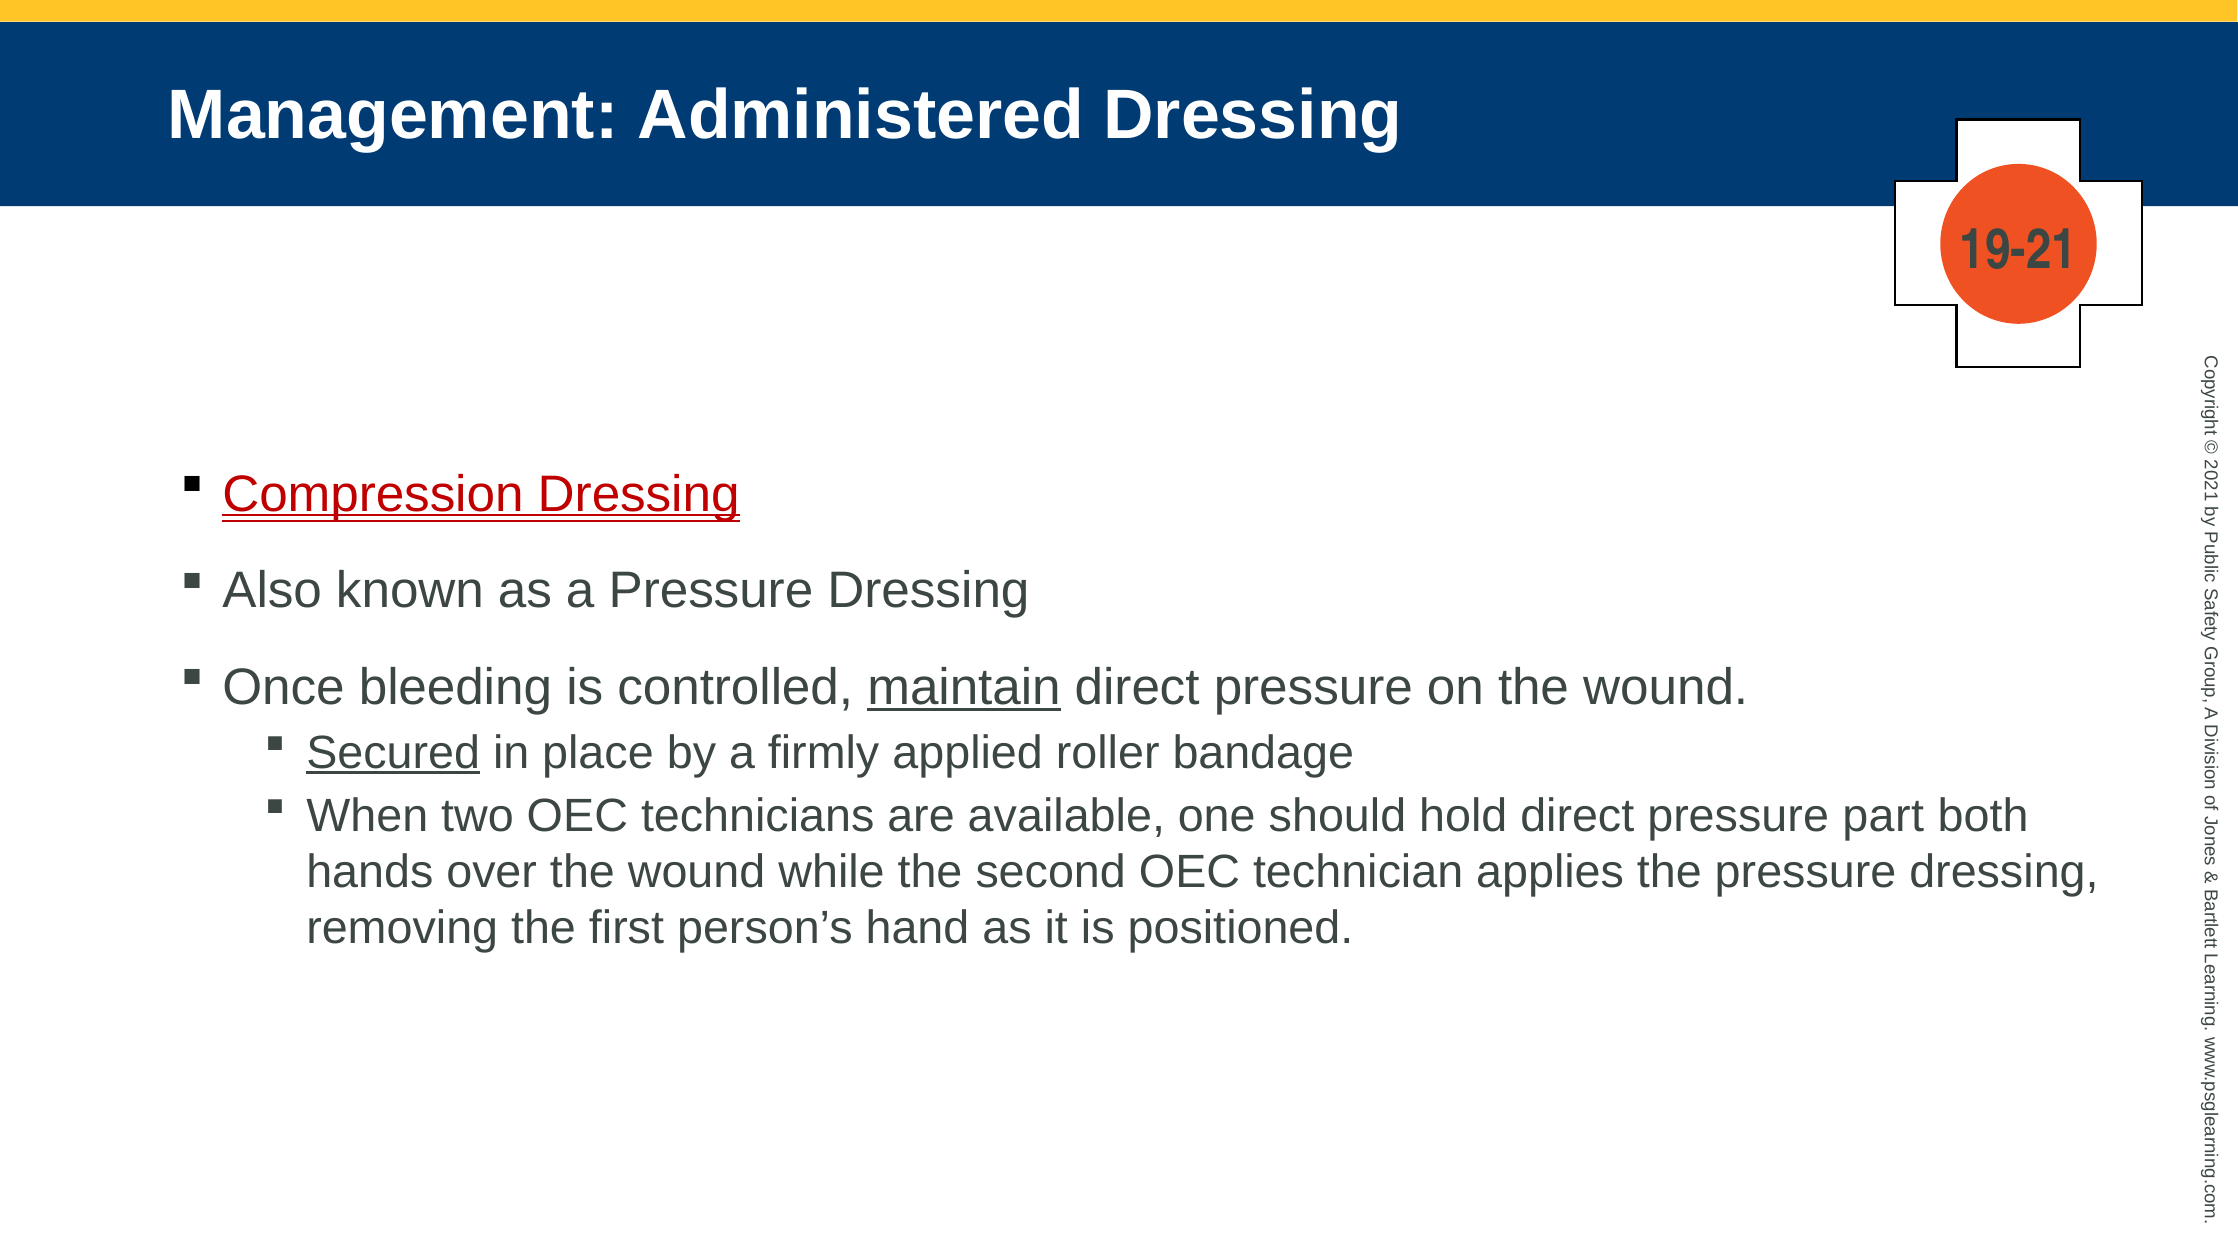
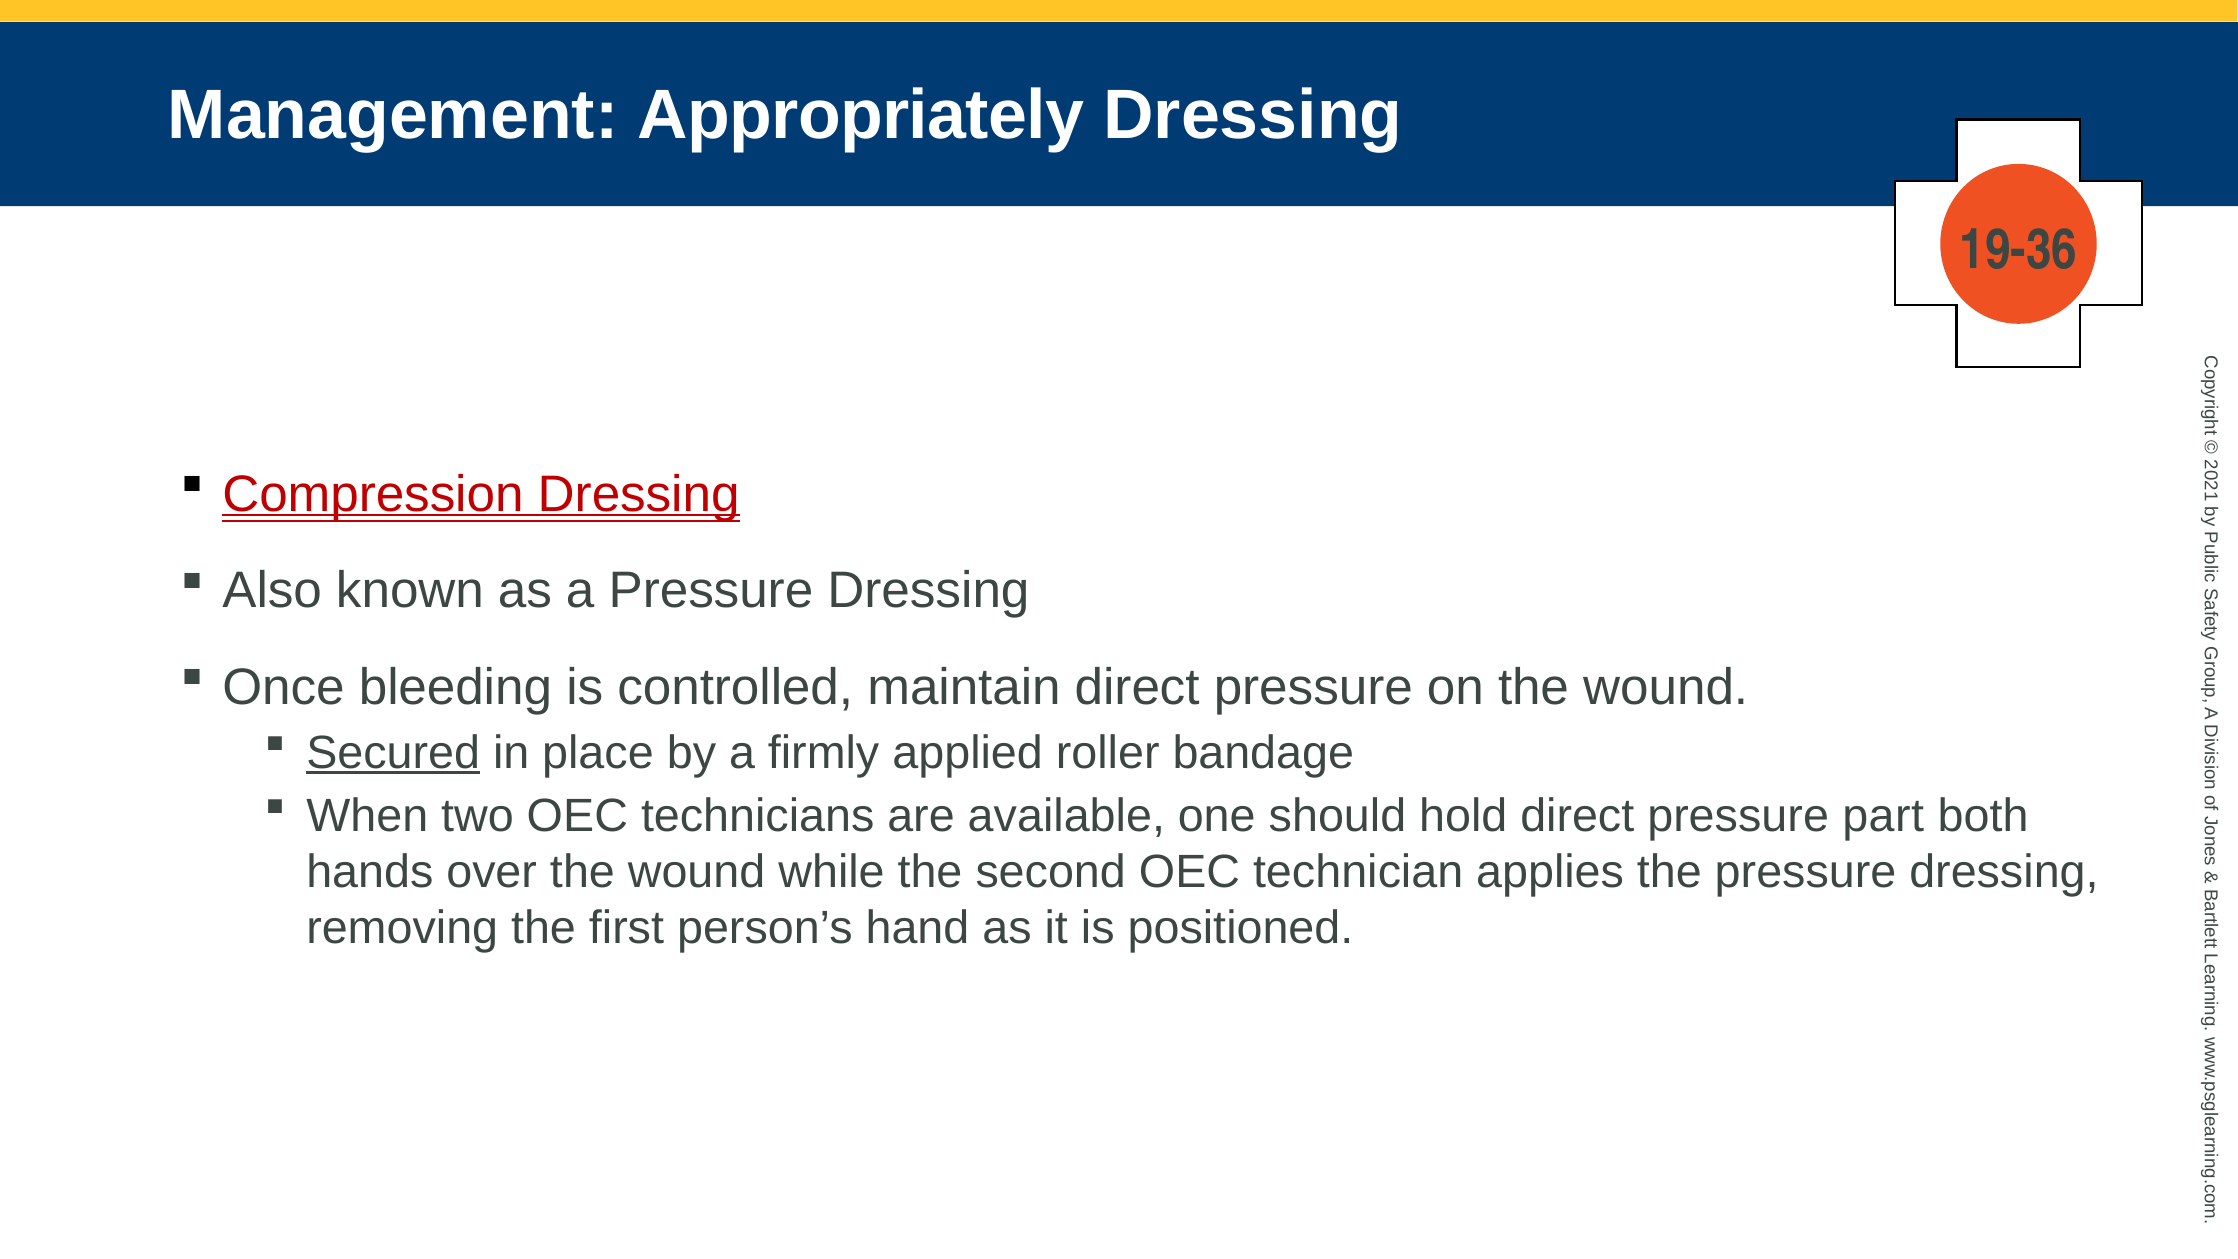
Administered: Administered -> Appropriately (861, 115)
19-21: 19-21 -> 19-36 (2018, 250)
maintain underline: present -> none (964, 687)
